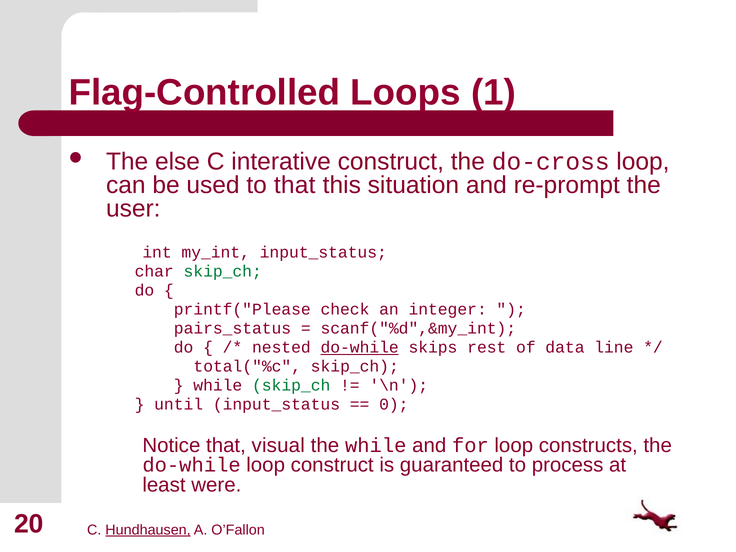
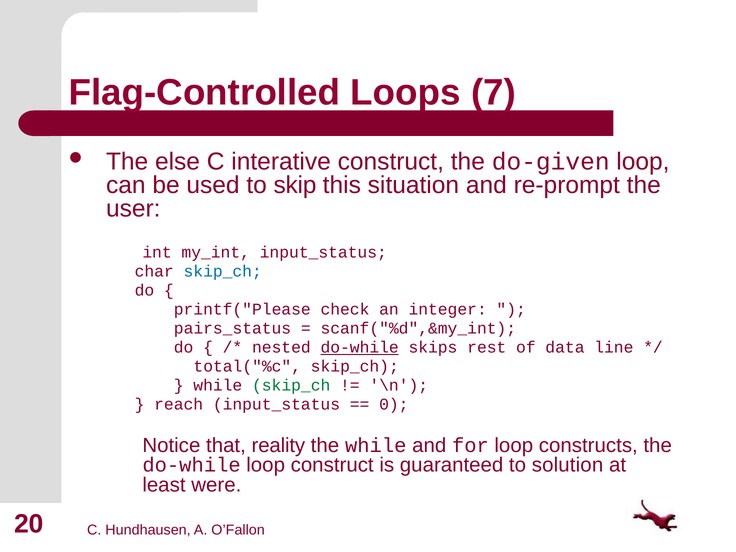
1: 1 -> 7 (493, 93)
do-cross: do-cross -> do-given (551, 162)
to that: that -> skip (295, 185)
skip_ch colour: green -> blue (223, 271)
until: until -> reach (179, 404)
visual: visual -> reality (278, 446)
process: process -> solution (568, 465)
Hundhausen underline: present -> none (148, 530)
